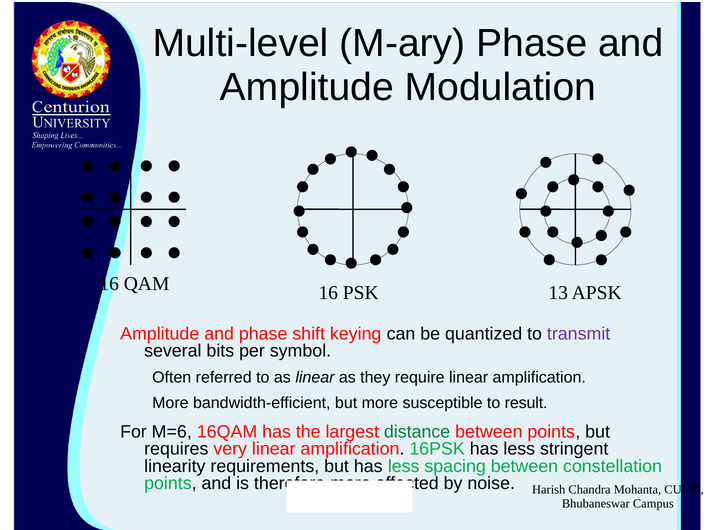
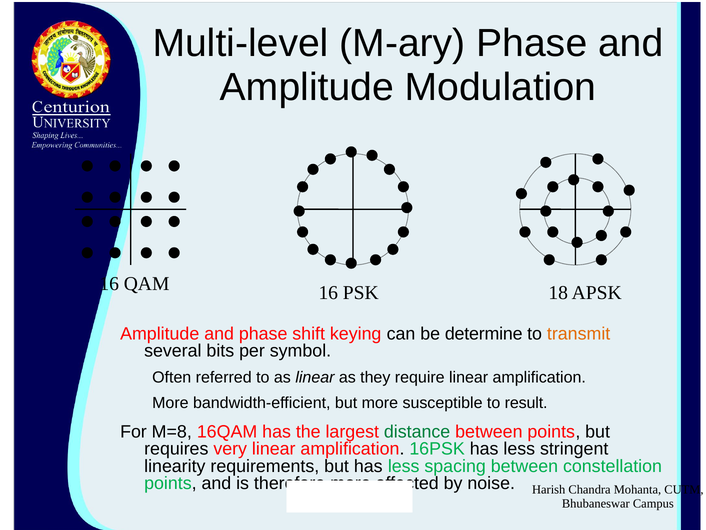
13: 13 -> 18 (558, 292)
quantized: quantized -> determine (484, 334)
transmit colour: purple -> orange (579, 334)
M=6: M=6 -> M=8 (172, 431)
